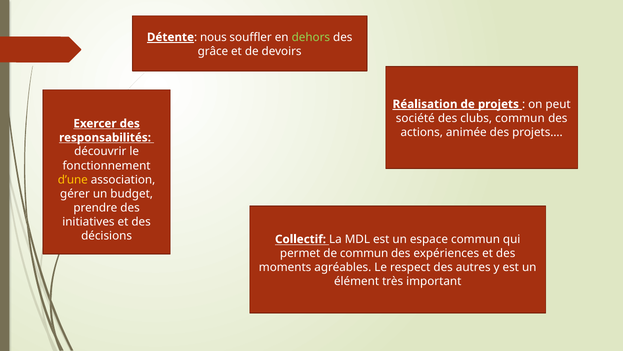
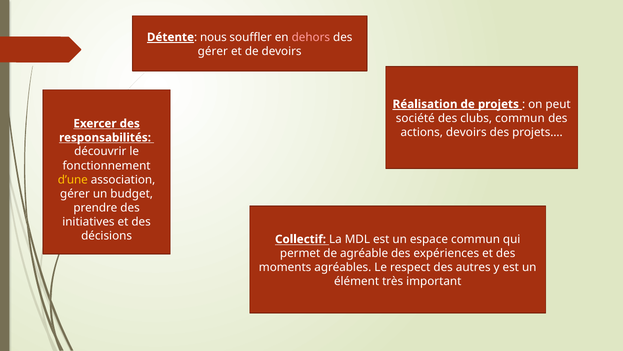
dehors colour: light green -> pink (311, 37)
grâce: grâce -> gérer (213, 51)
actions animée: animée -> devoirs (466, 132)
de commun: commun -> agréable (364, 253)
